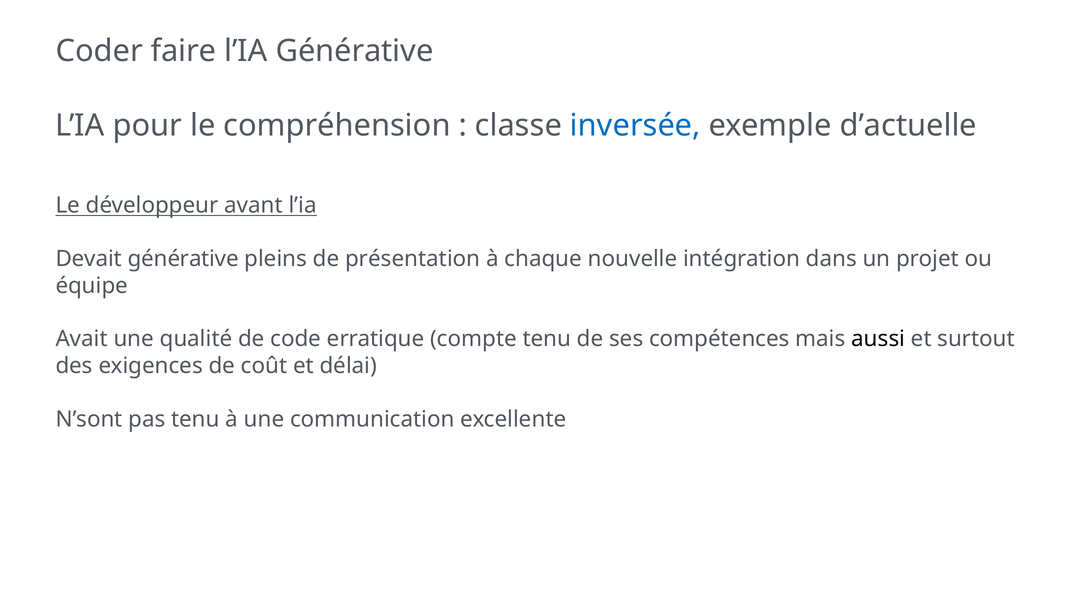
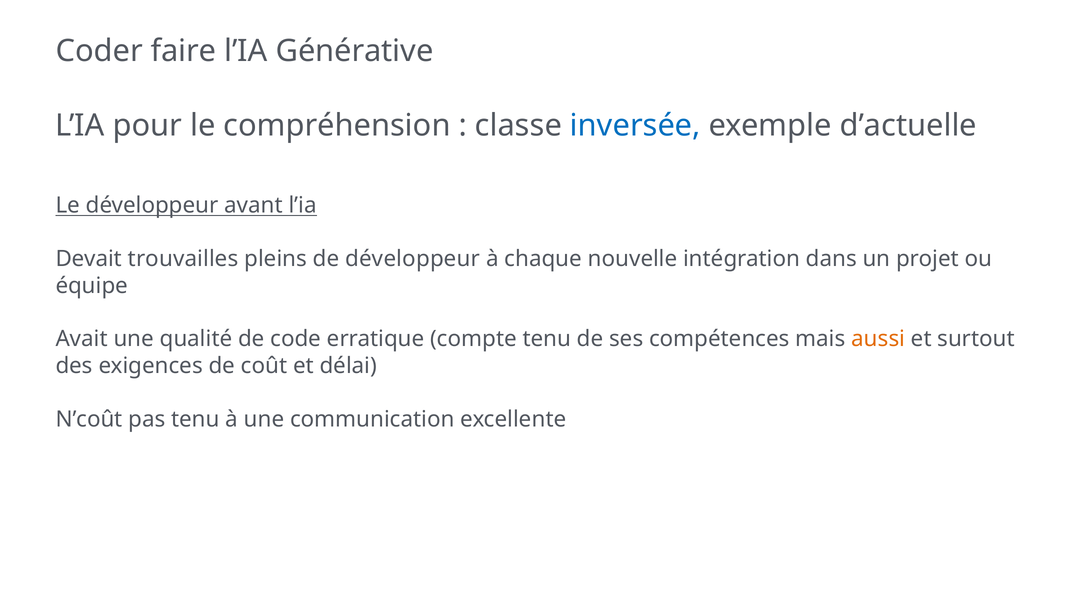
Devait générative: générative -> trouvailles (183, 258)
de présentation: présentation -> développeur (413, 258)
aussi colour: black -> orange (878, 339)
N’sont: N’sont -> N’coût (89, 419)
